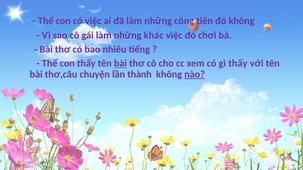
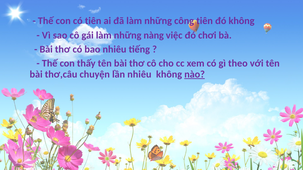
có việc: việc -> tiên (93, 21)
khác: khác -> nàng (154, 35)
bài underline: present -> none (120, 64)
gì thấy: thấy -> theo (238, 64)
lần thành: thành -> nhiêu (139, 74)
